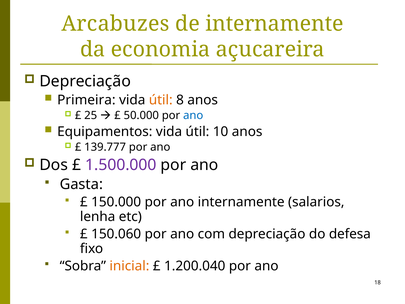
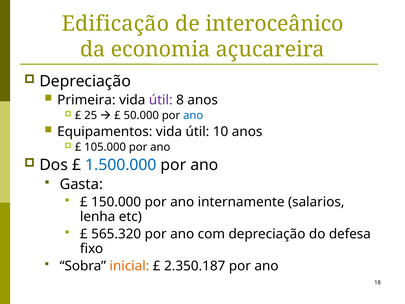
Arcabuzes: Arcabuzes -> Edificação (115, 24)
de internamente: internamente -> interoceânico (274, 24)
útil colour: orange -> purple (161, 100)
139.777: 139.777 -> 105.000 (105, 147)
1.500.000 colour: purple -> blue (121, 165)
150.060: 150.060 -> 565.320 (116, 234)
1.200.040: 1.200.040 -> 2.350.187 (195, 266)
